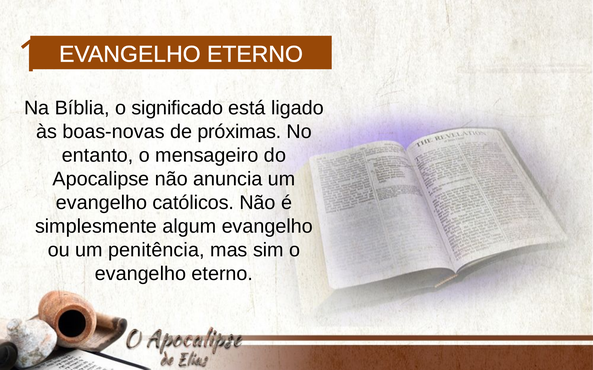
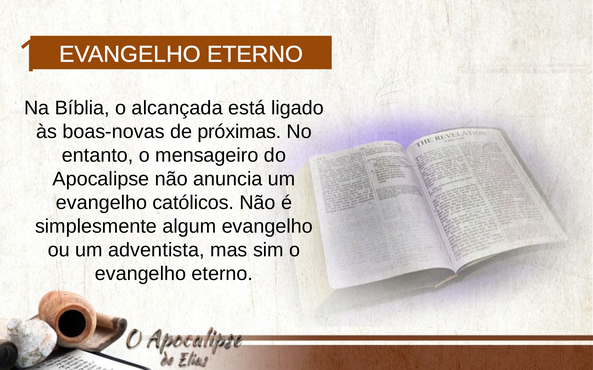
significado: significado -> alcançada (177, 108)
penitência: penitência -> adventista (156, 250)
